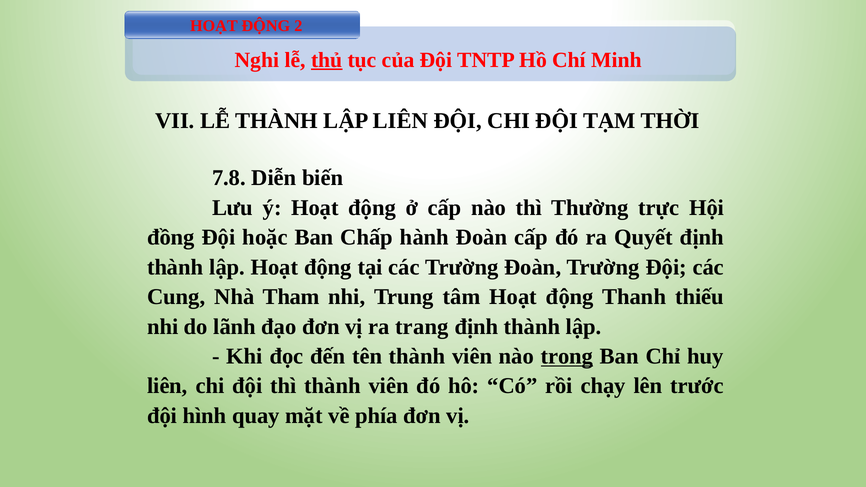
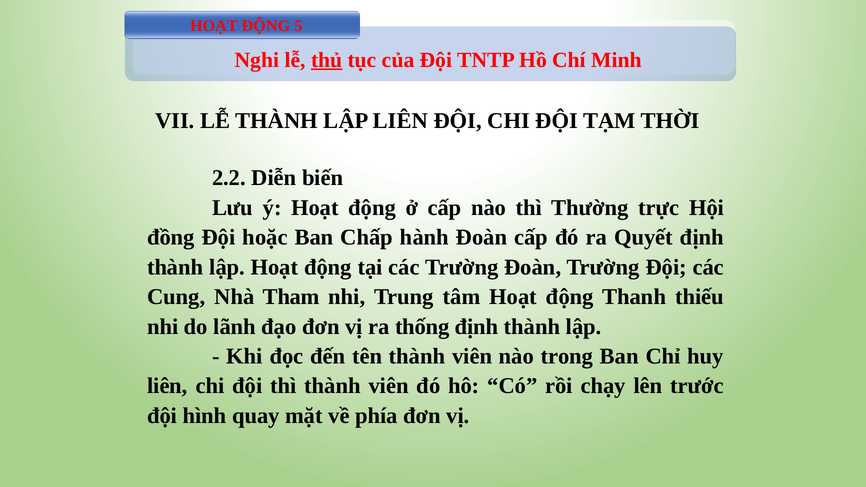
2: 2 -> 5 (298, 26)
7.8: 7.8 -> 2.2 (229, 178)
trang: trang -> thống (422, 327)
trong underline: present -> none (567, 356)
